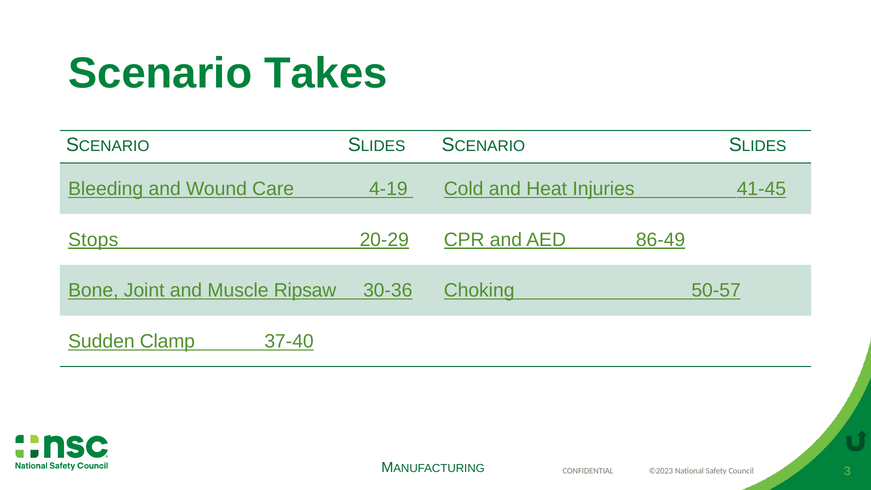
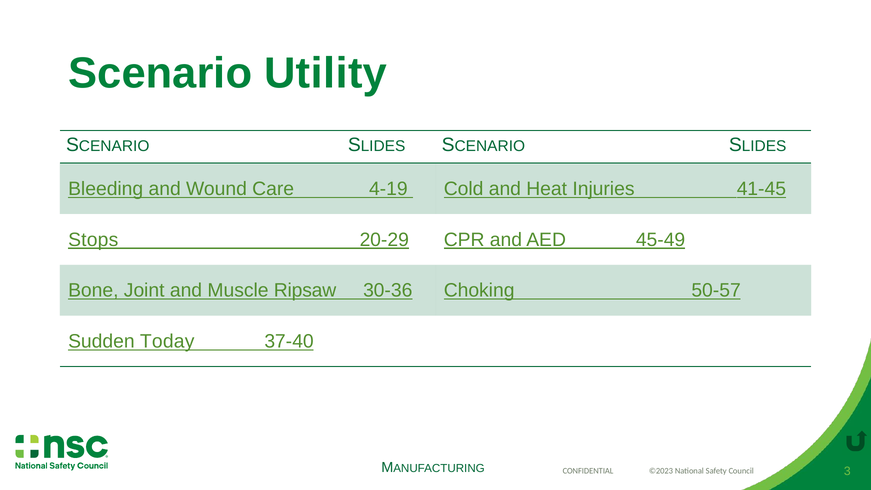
Takes: Takes -> Utility (326, 73)
86-49: 86-49 -> 45-49 (661, 240)
Clamp: Clamp -> Today (167, 341)
